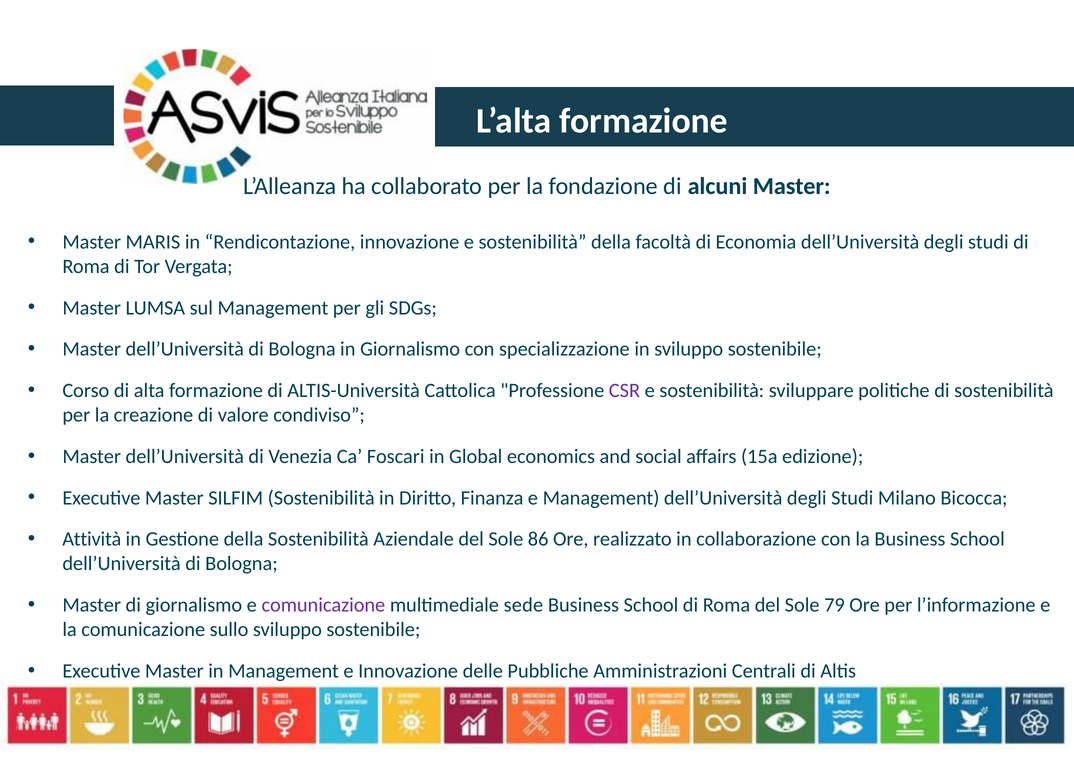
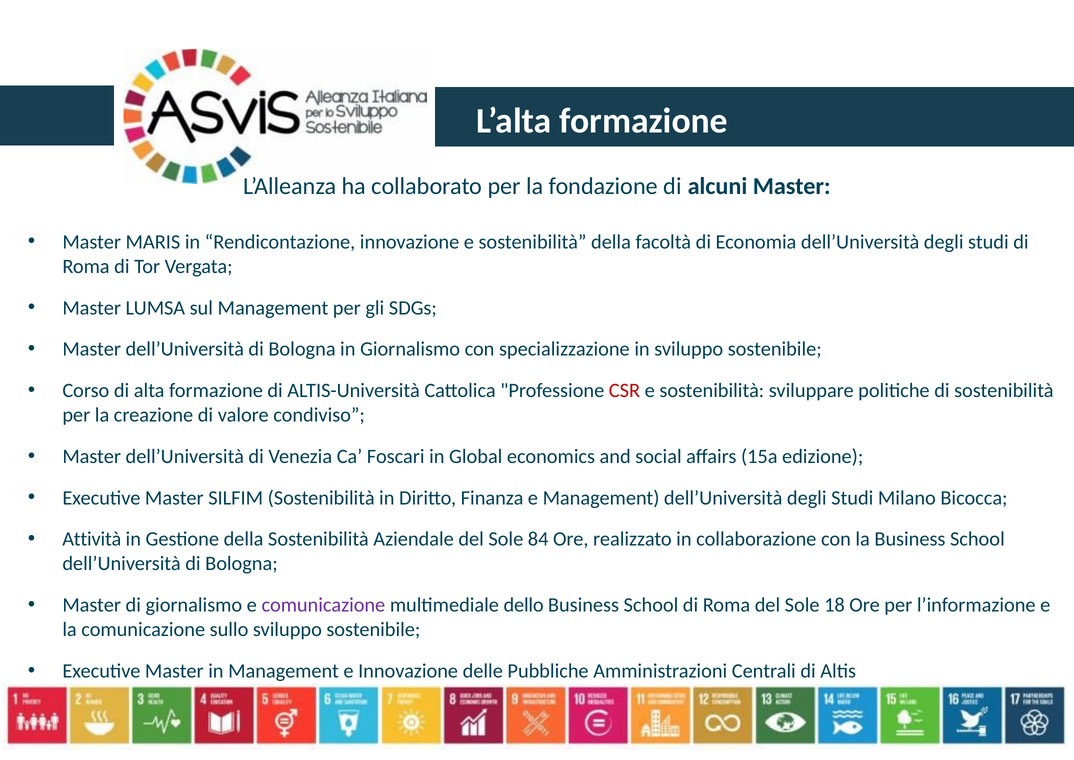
CSR colour: purple -> red (624, 390)
86: 86 -> 84 (538, 539)
sede: sede -> dello (524, 605)
79: 79 -> 18 (834, 605)
